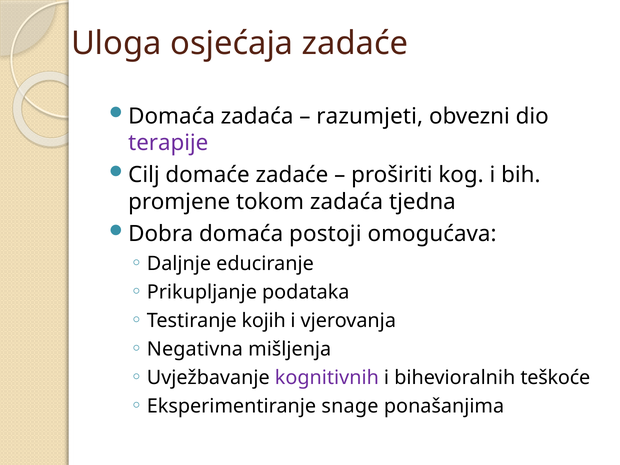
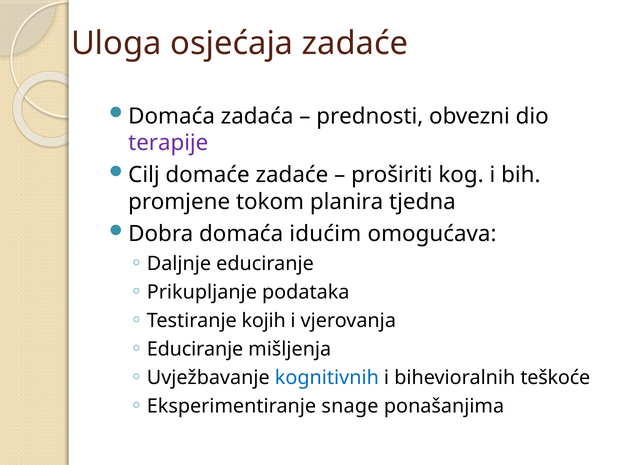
razumjeti: razumjeti -> prednosti (370, 116)
tokom zadaća: zadaća -> planira (347, 202)
postoji: postoji -> idućim (325, 234)
Negativna: Negativna -> Educiranje (195, 349)
kognitivnih colour: purple -> blue (327, 378)
